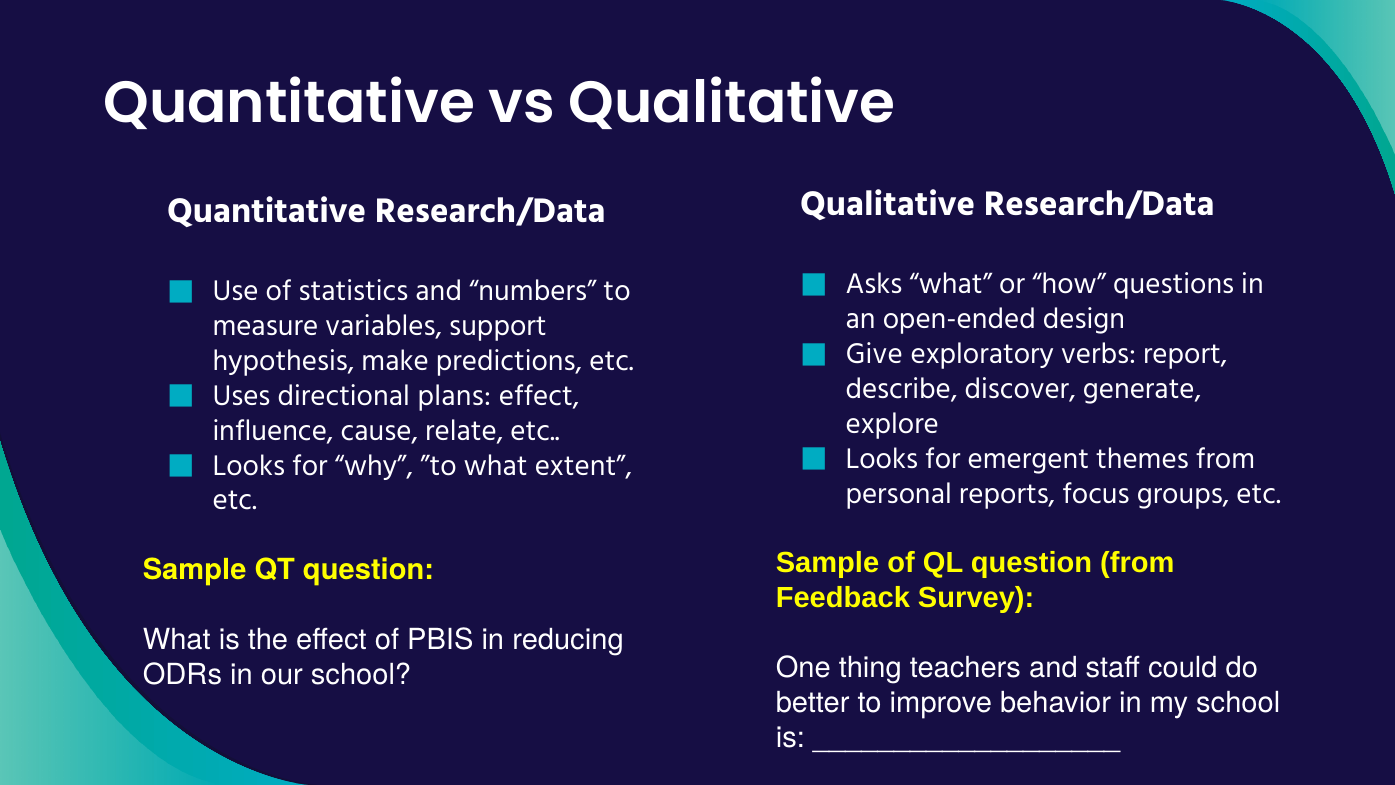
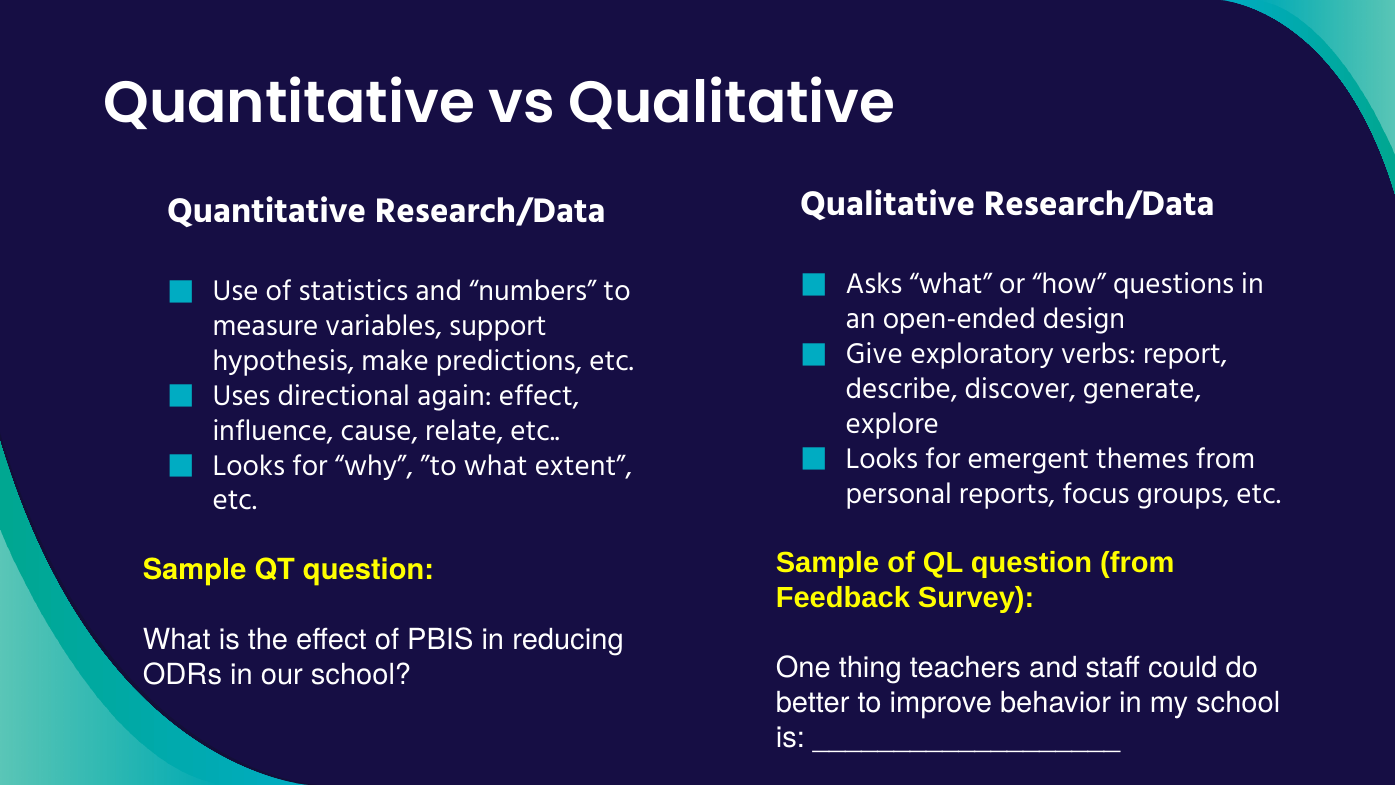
plans: plans -> again (454, 395)
